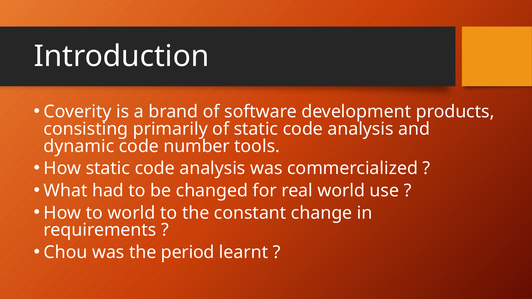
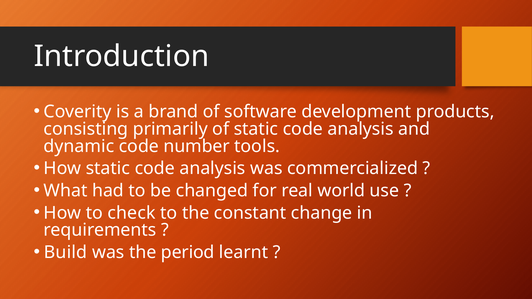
to world: world -> check (131, 213)
Chou: Chou -> Build (65, 253)
